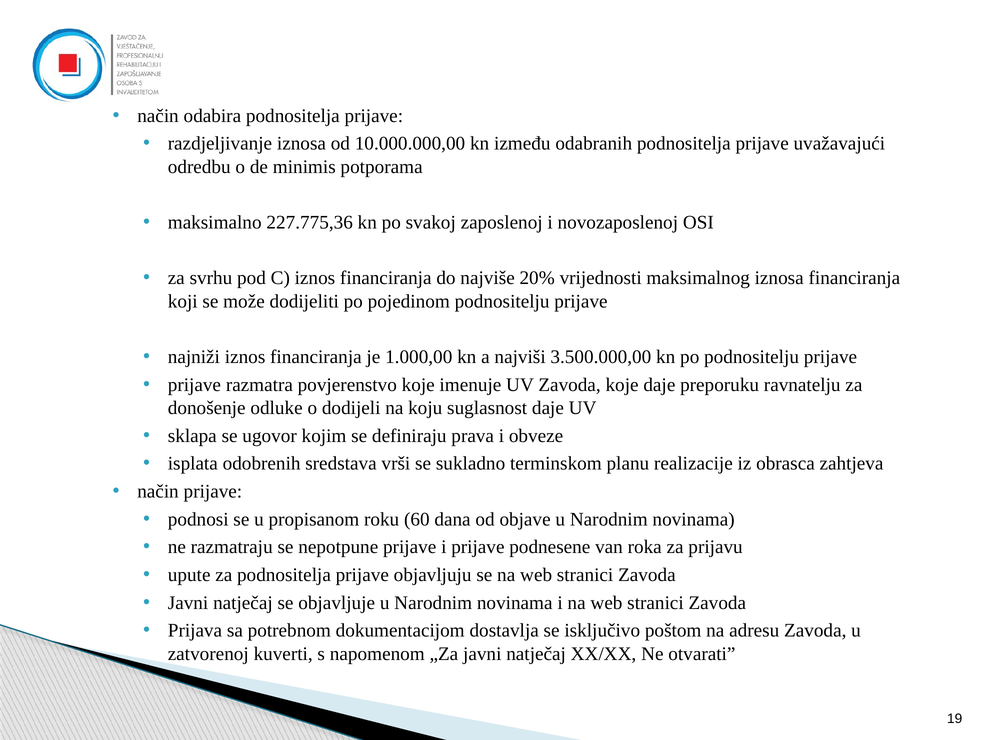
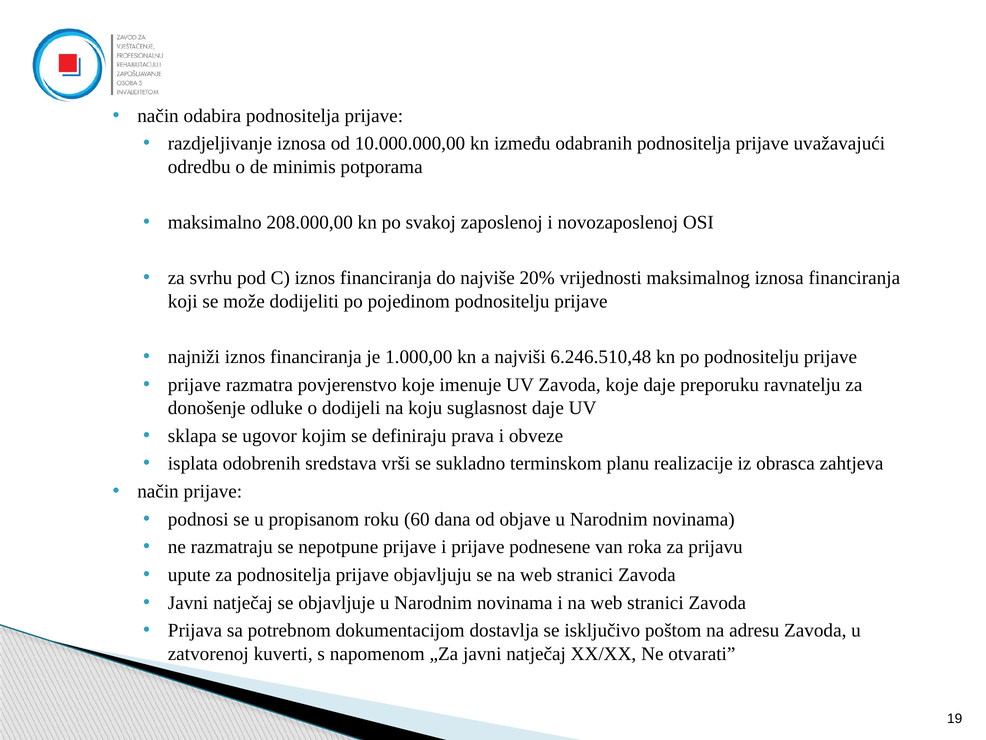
227.775,36: 227.775,36 -> 208.000,00 (310, 222)
3.500.000,00: 3.500.000,00 -> 6.246.510,48 (601, 357)
